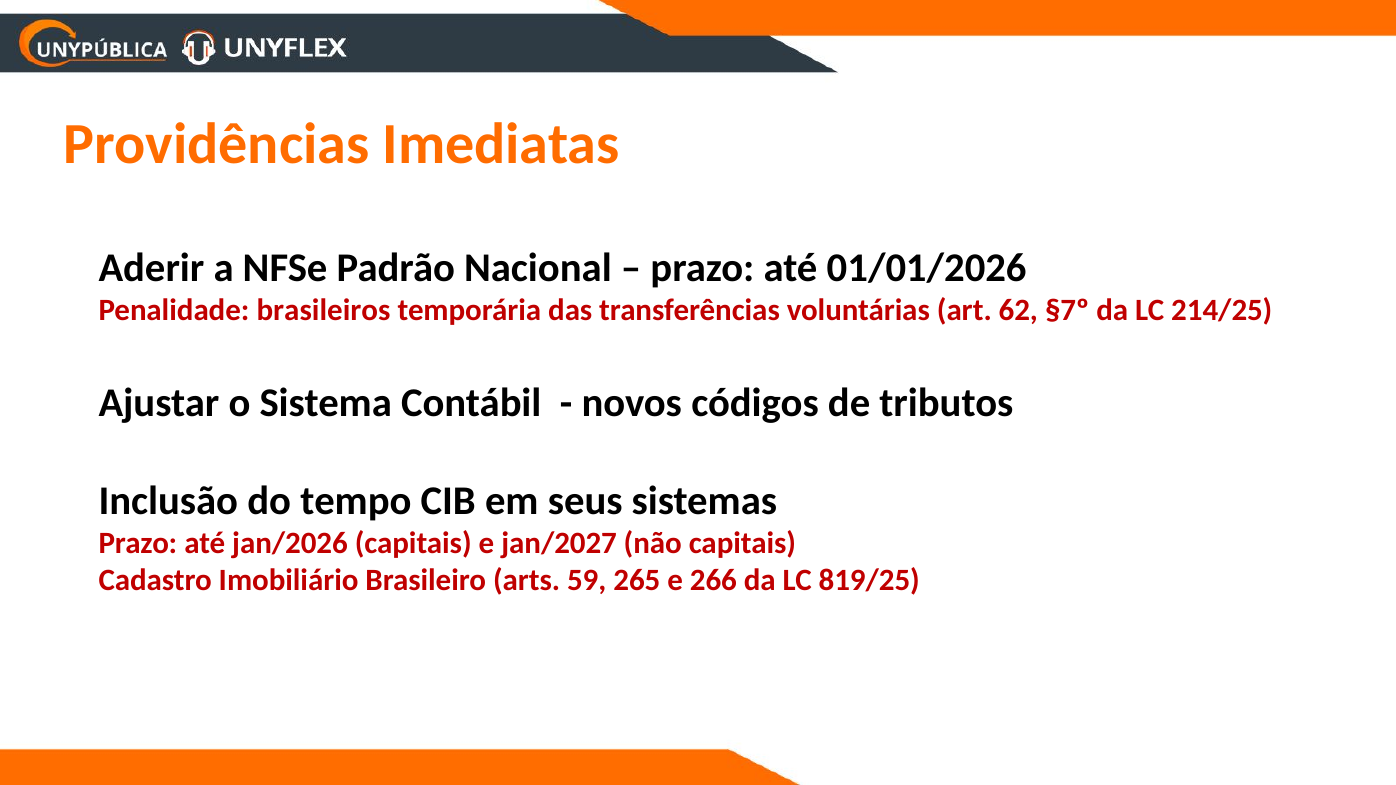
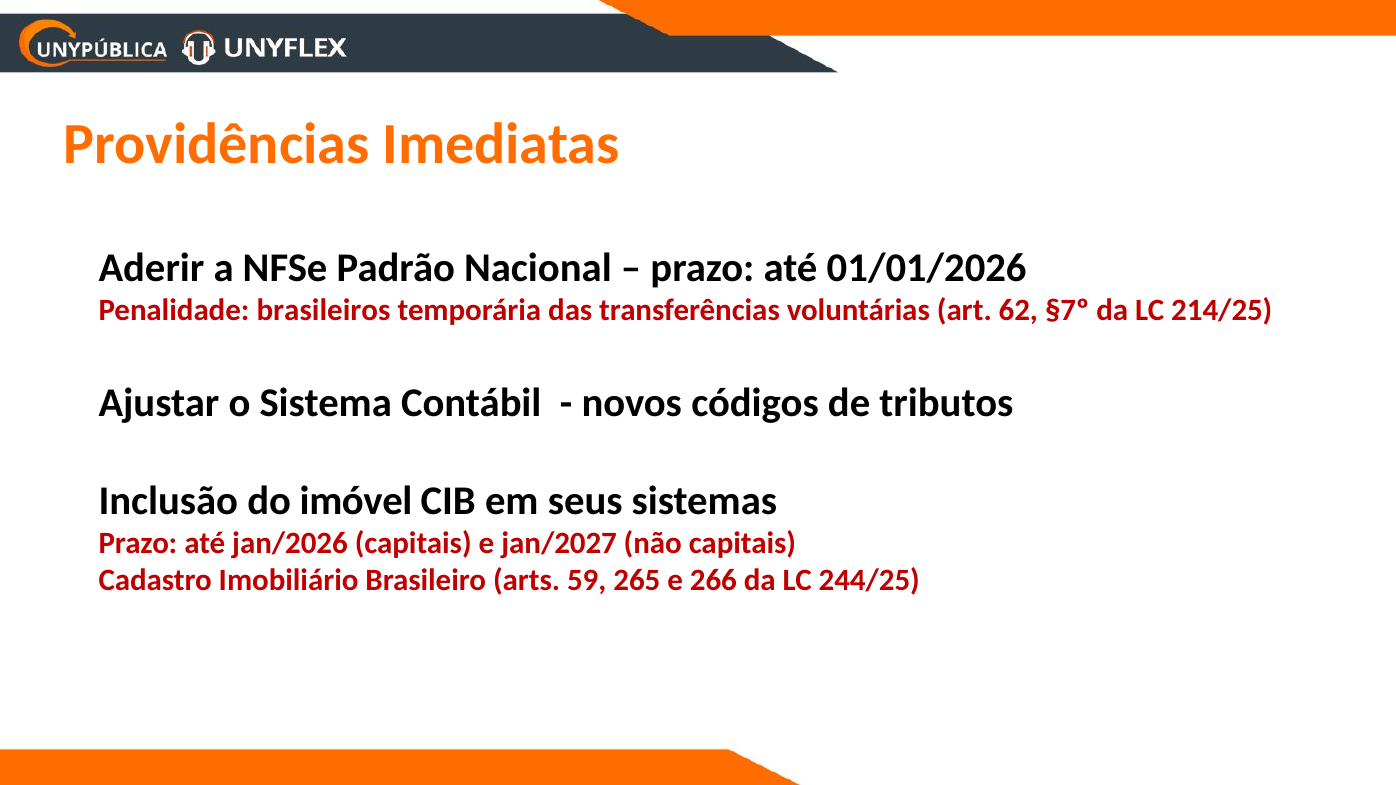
tempo: tempo -> imóvel (356, 501)
819/25: 819/25 -> 244/25 (869, 580)
